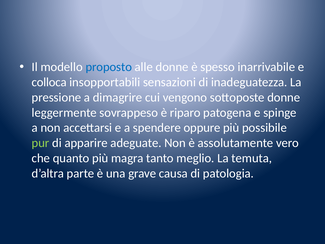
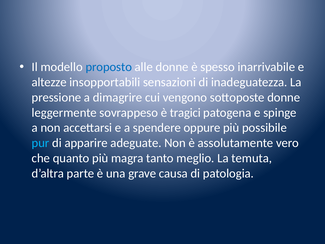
colloca: colloca -> altezze (49, 82)
riparo: riparo -> tragici (185, 112)
pur colour: light green -> light blue (41, 143)
